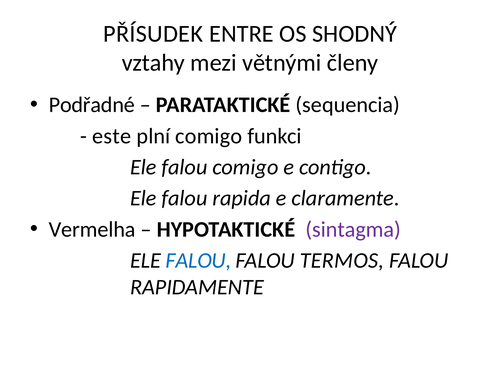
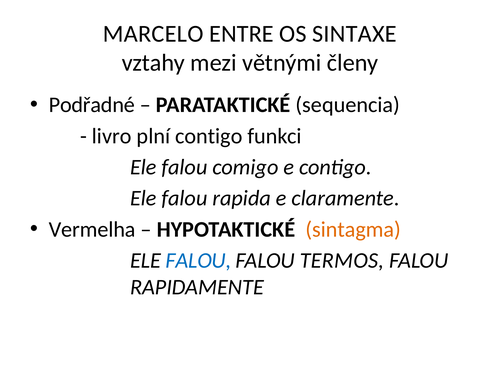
PŘÍSUDEK: PŘÍSUDEK -> MARCELO (153, 34)
SHODNÝ: SHODNÝ -> SINTAXE (354, 34)
este: este -> livro (112, 136)
plní comigo: comigo -> contigo (209, 136)
sintagma colour: purple -> orange (353, 229)
